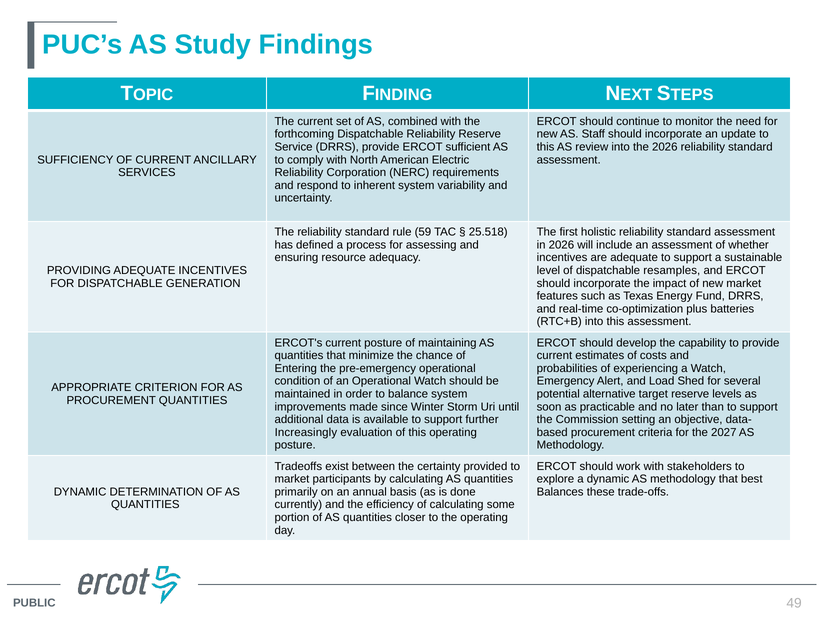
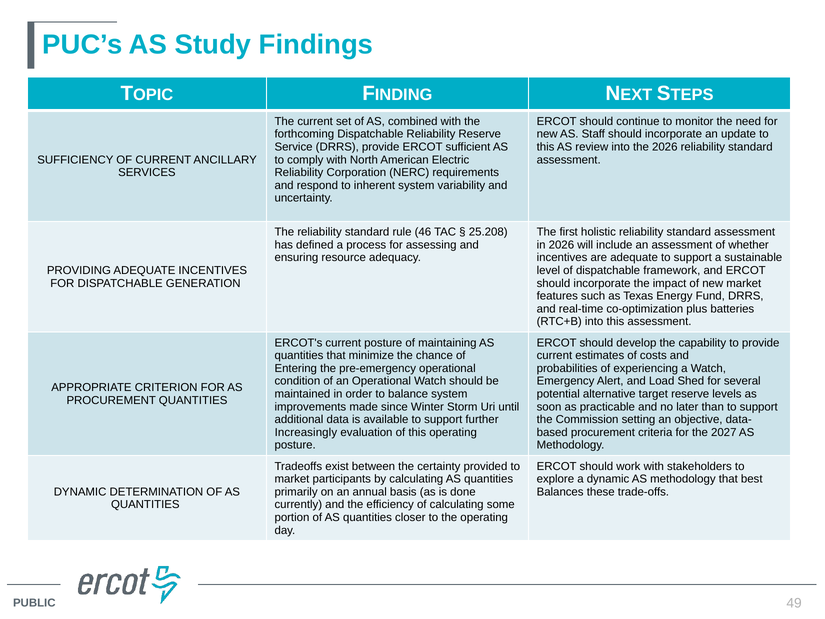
59: 59 -> 46 (423, 232)
25.518: 25.518 -> 25.208 (488, 232)
resamples: resamples -> framework (672, 270)
